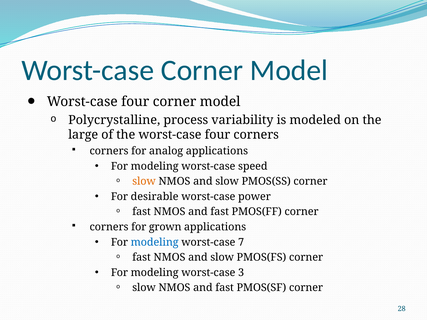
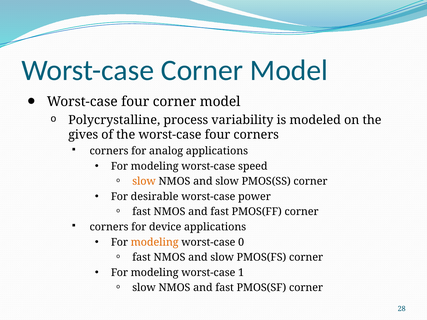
large: large -> gives (83, 135)
grown: grown -> device (165, 227)
modeling colour: blue -> orange (155, 242)
7: 7 -> 0 (241, 242)
3: 3 -> 1 (241, 273)
